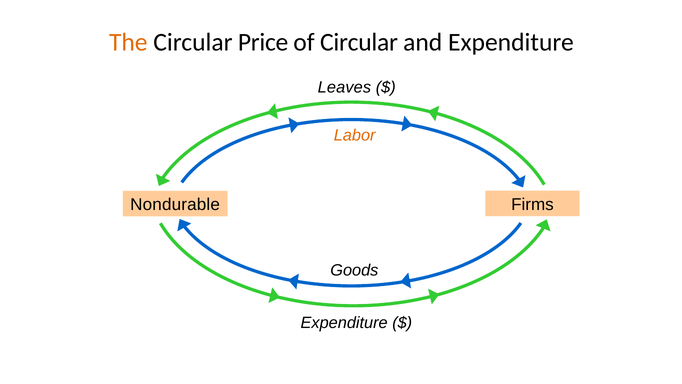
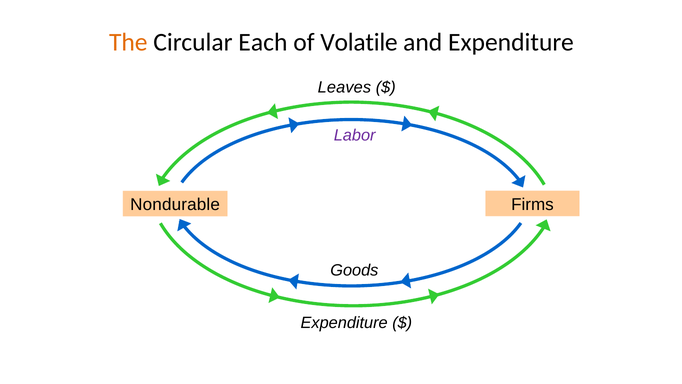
Price: Price -> Each (263, 42)
of Circular: Circular -> Volatile (359, 42)
Labor colour: orange -> purple (355, 135)
